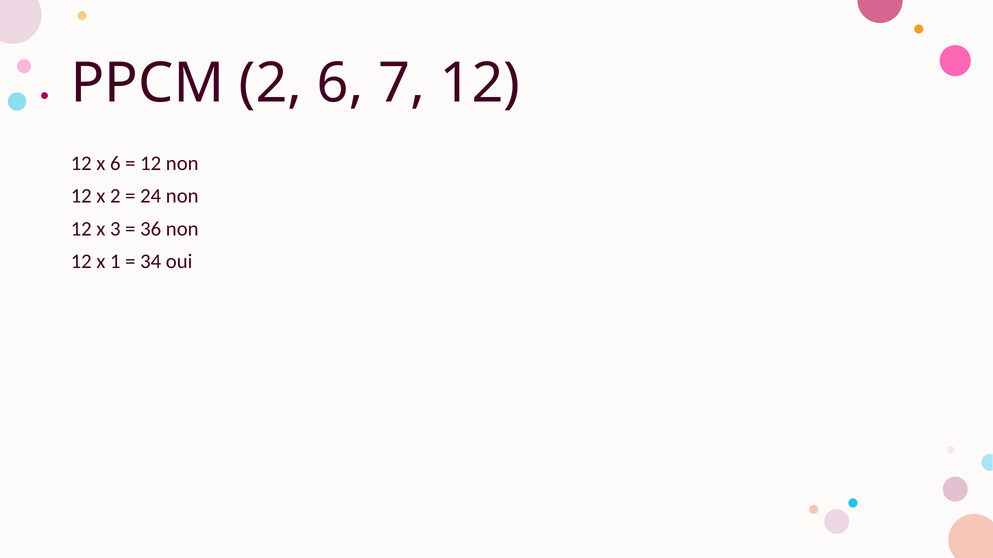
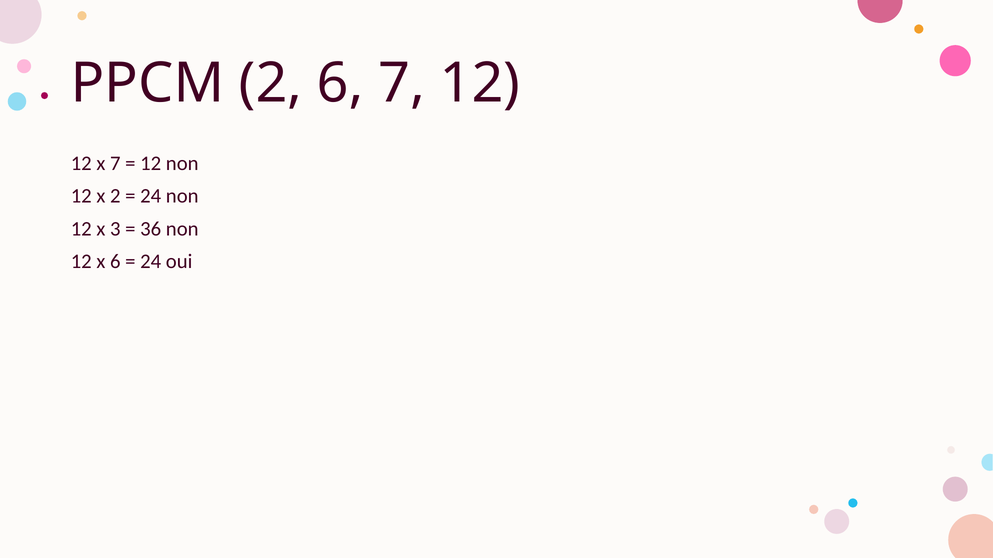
x 6: 6 -> 7 (115, 163)
x 1: 1 -> 6 (115, 262)
34: 34 -> 24 (151, 262)
